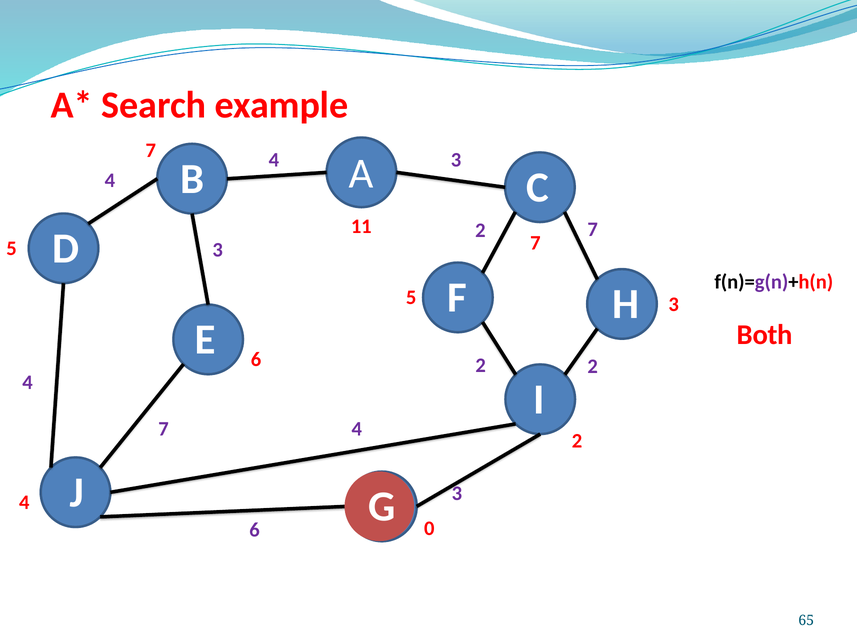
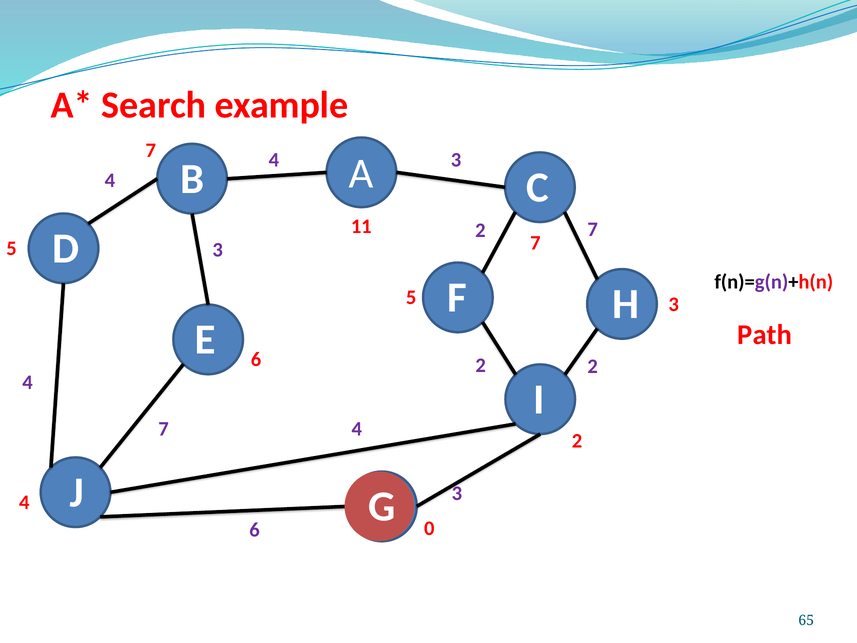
Both: Both -> Path (765, 334)
